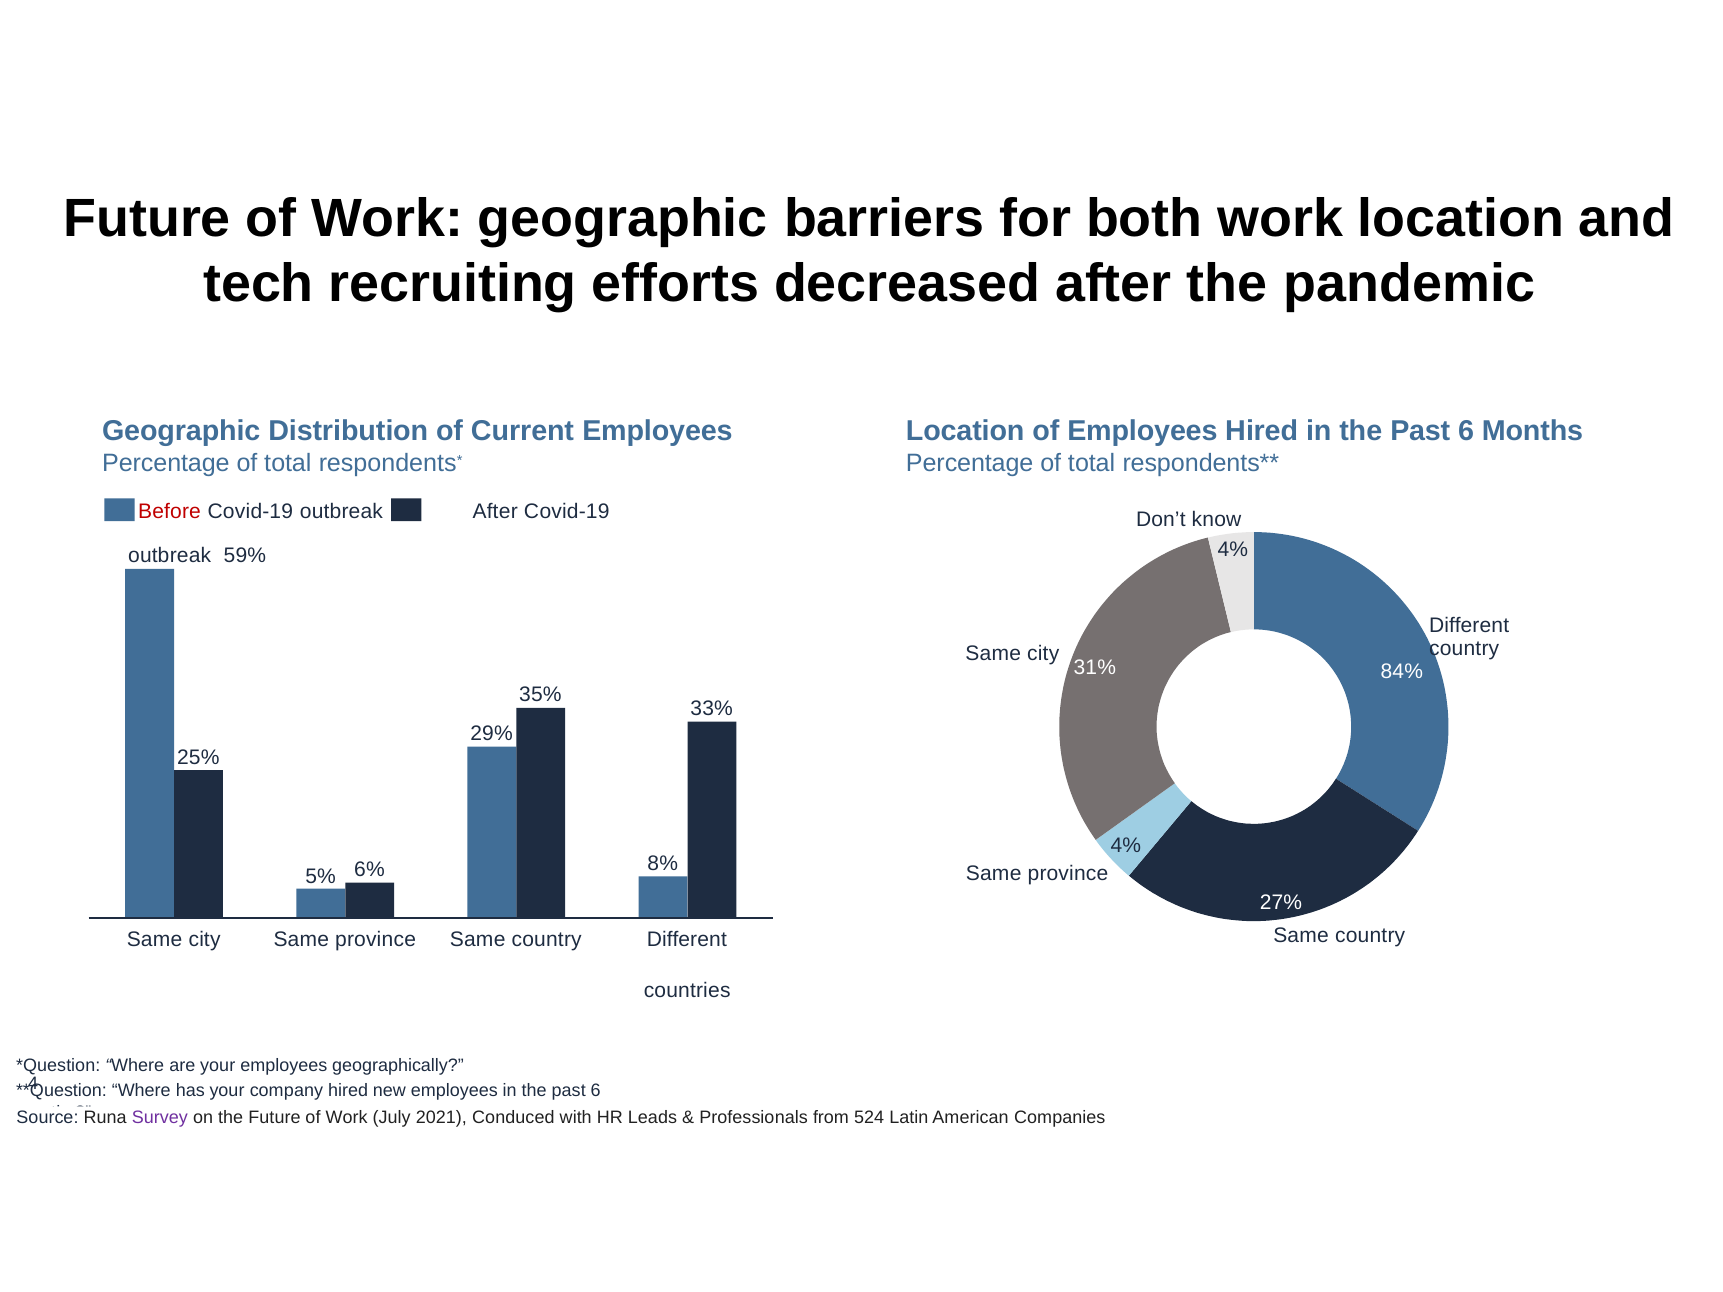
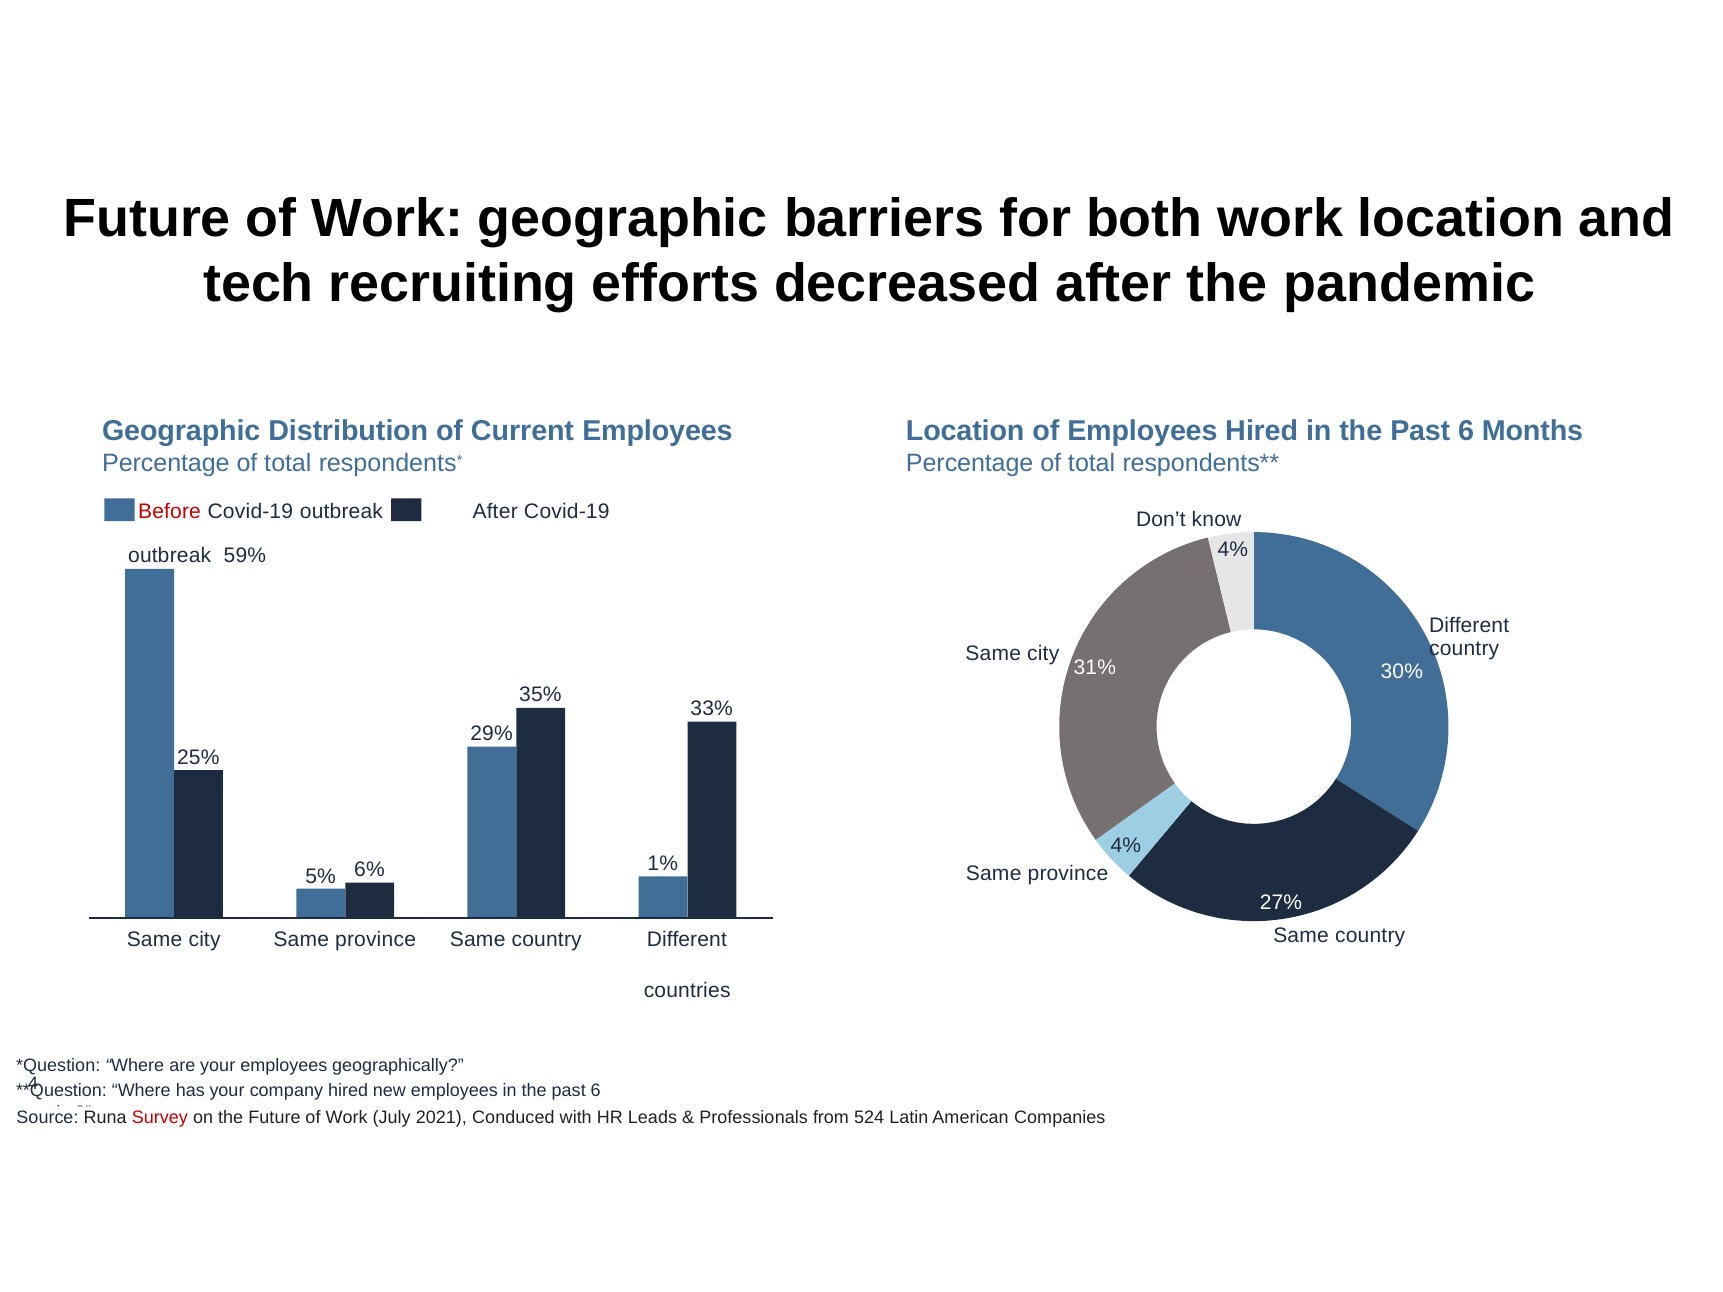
84%: 84% -> 30% (1402, 672)
8%: 8% -> 1% (663, 863)
Survey colour: purple -> red (160, 1118)
